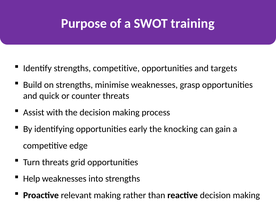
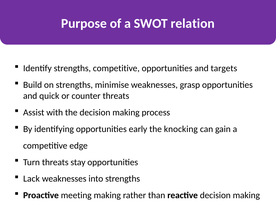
training: training -> relation (193, 23)
grid: grid -> stay (78, 162)
Help: Help -> Lack (31, 179)
relevant: relevant -> meeting (76, 195)
